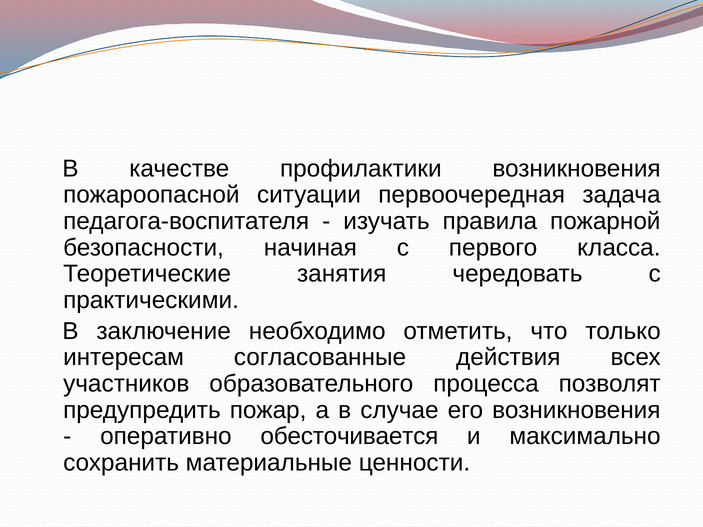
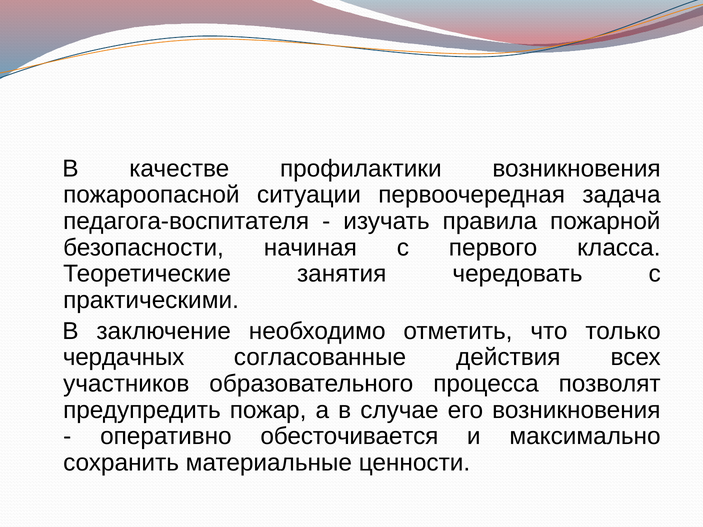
интересам: интересам -> чердачных (124, 358)
